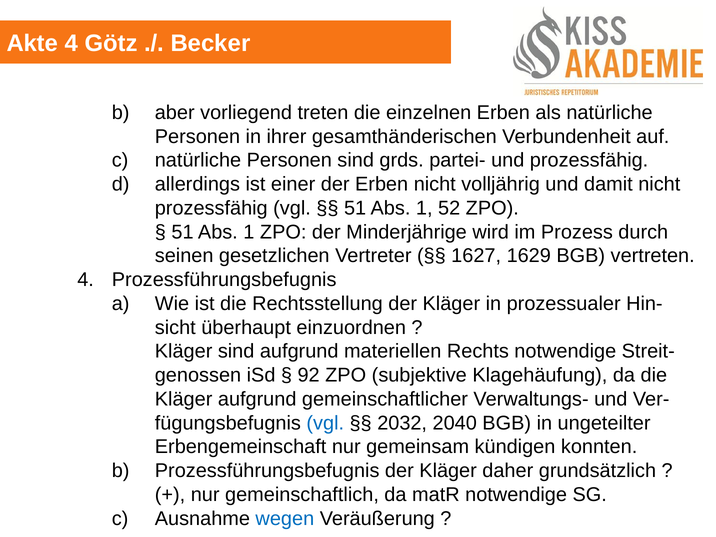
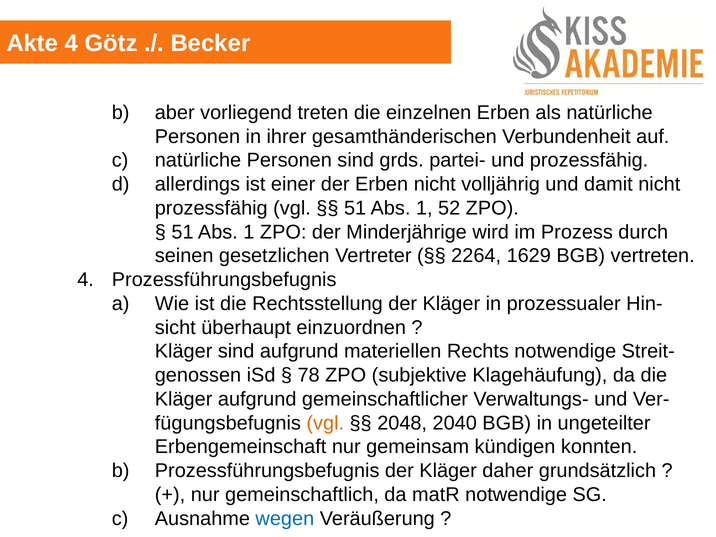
1627: 1627 -> 2264 (476, 256)
92: 92 -> 78 (309, 375)
vgl colour: blue -> orange (325, 423)
2032: 2032 -> 2048 (402, 423)
